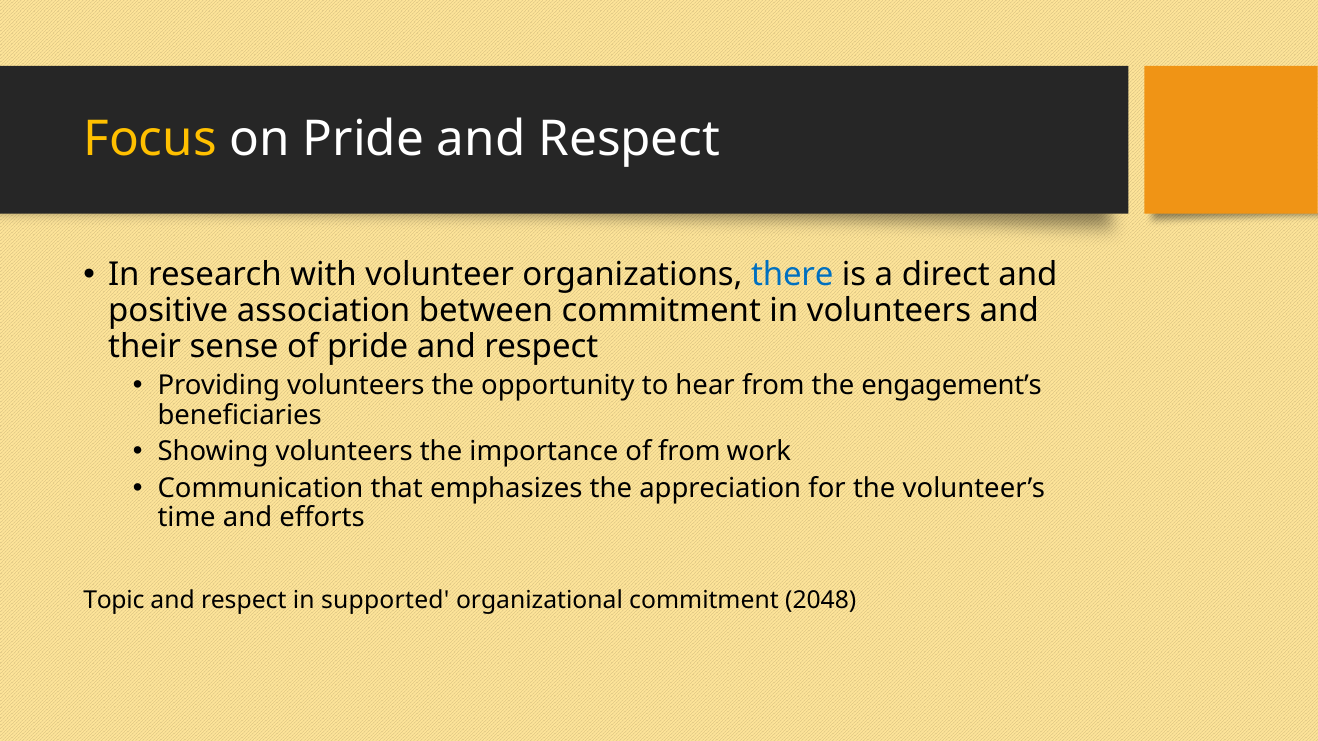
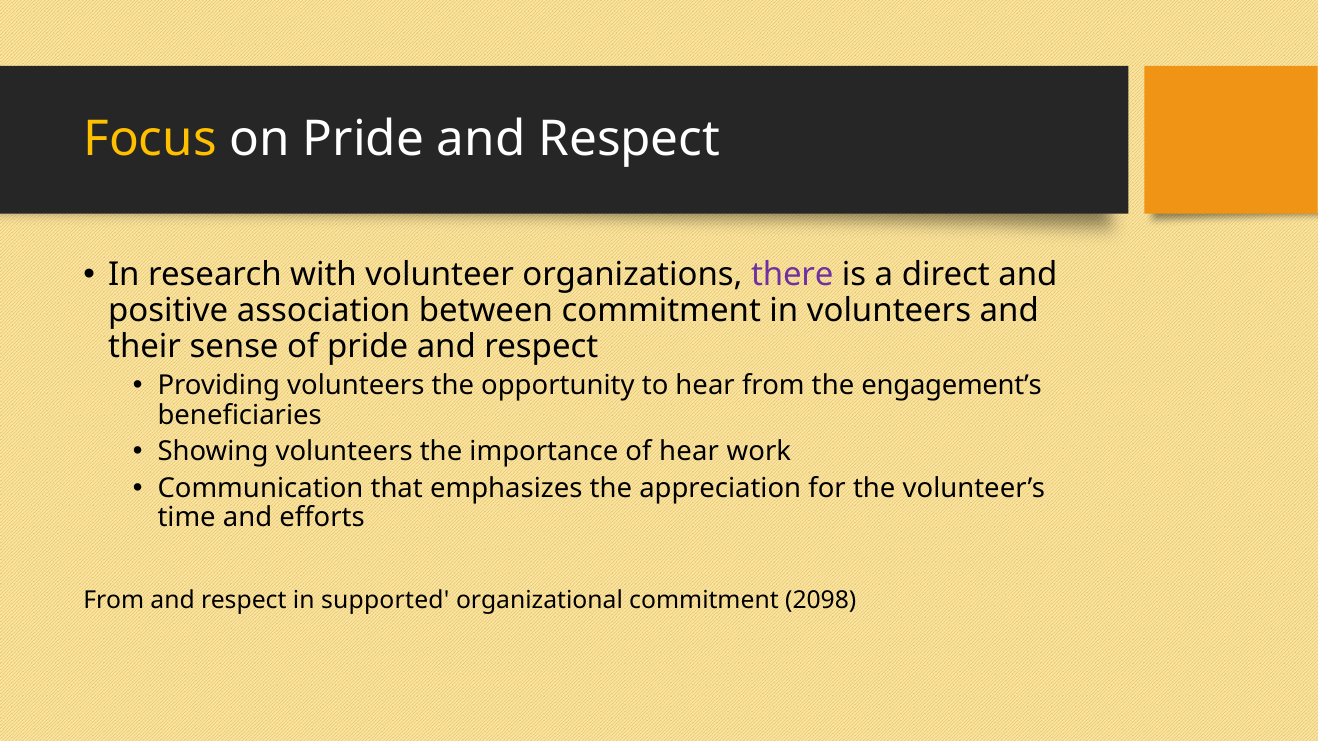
there colour: blue -> purple (792, 275)
of from: from -> hear (689, 452)
Topic: Topic -> From (114, 600)
2048: 2048 -> 2098 (821, 600)
